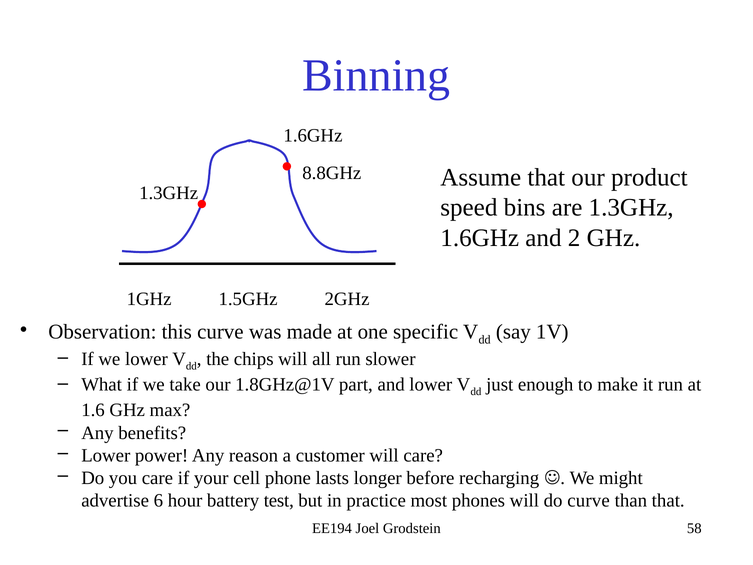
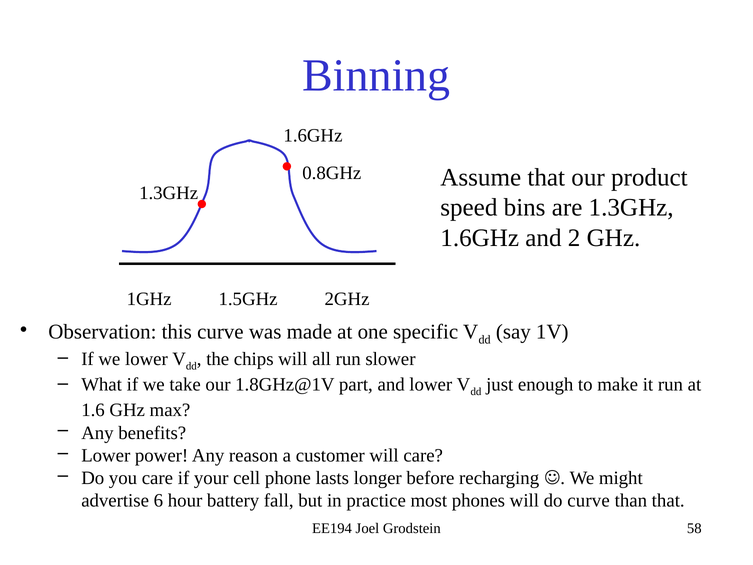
8.8GHz: 8.8GHz -> 0.8GHz (332, 173)
test: test -> fall (279, 500)
